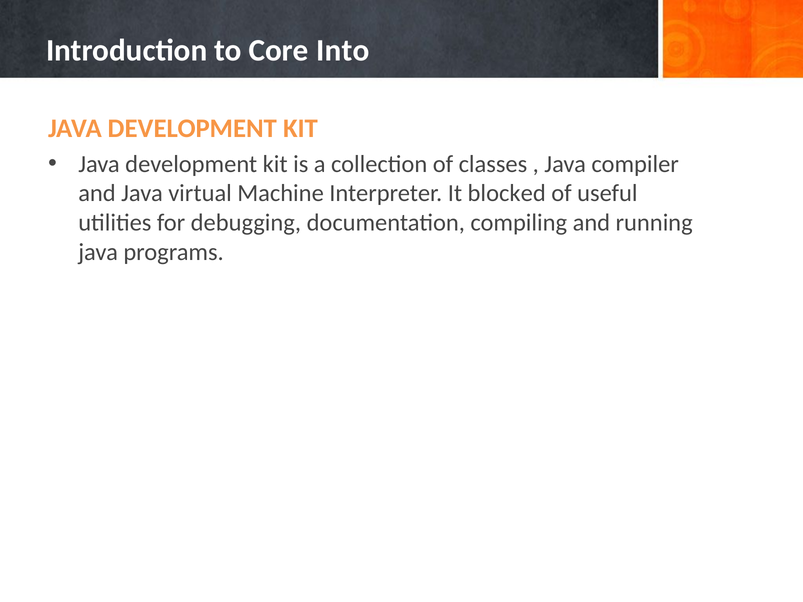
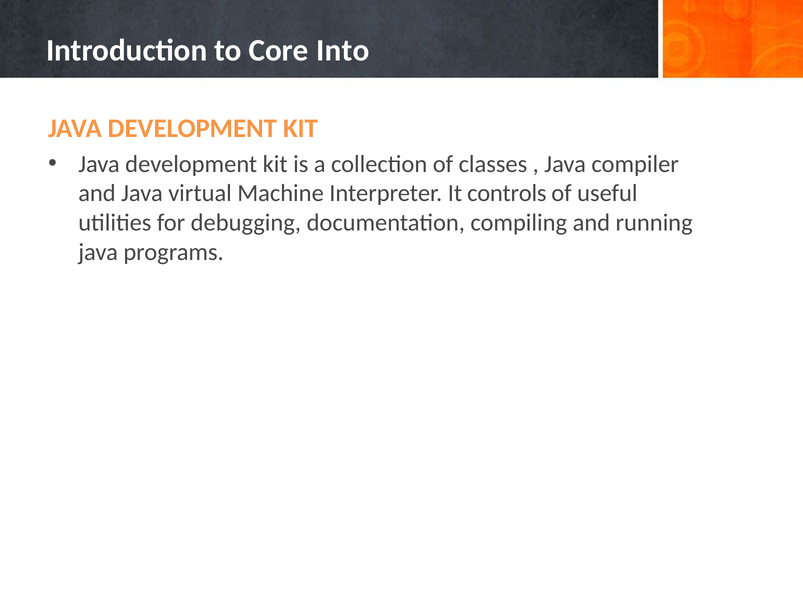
blocked: blocked -> controls (507, 193)
